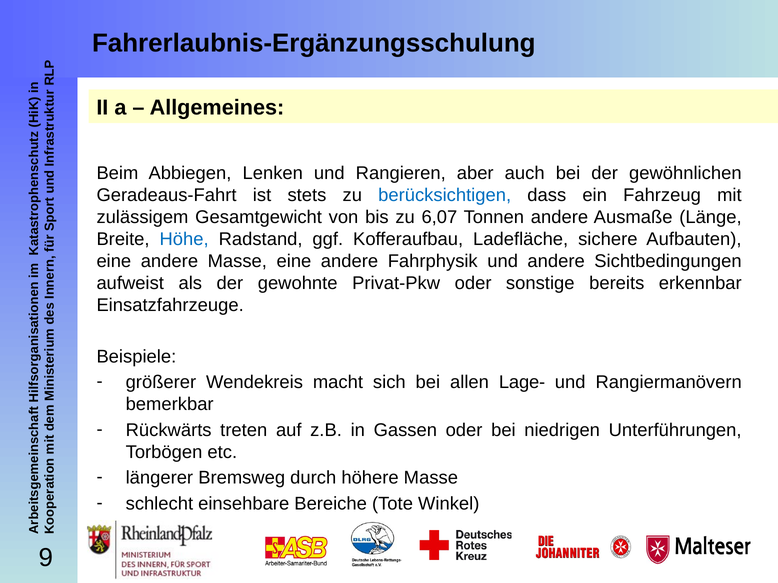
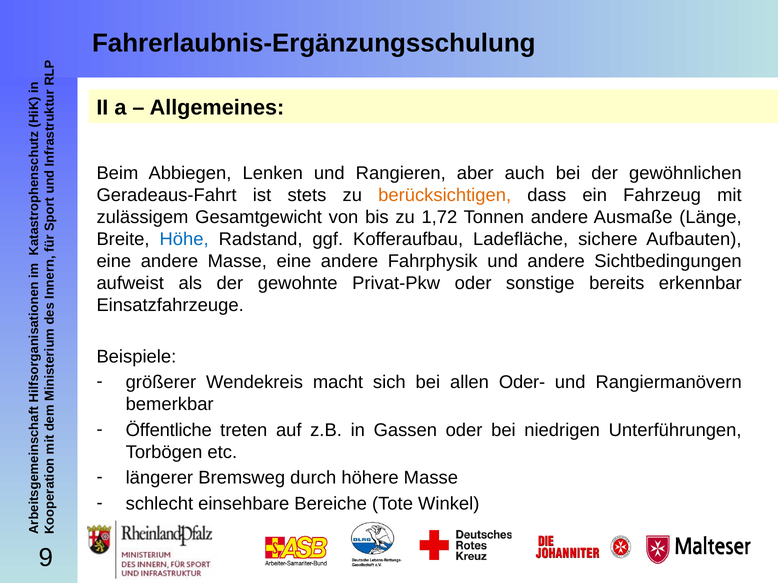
berücksichtigen colour: blue -> orange (445, 195)
6,07: 6,07 -> 1,72 (439, 217)
Lage-: Lage- -> Oder- (522, 383)
Rückwärts: Rückwärts -> Öffentliche (169, 430)
